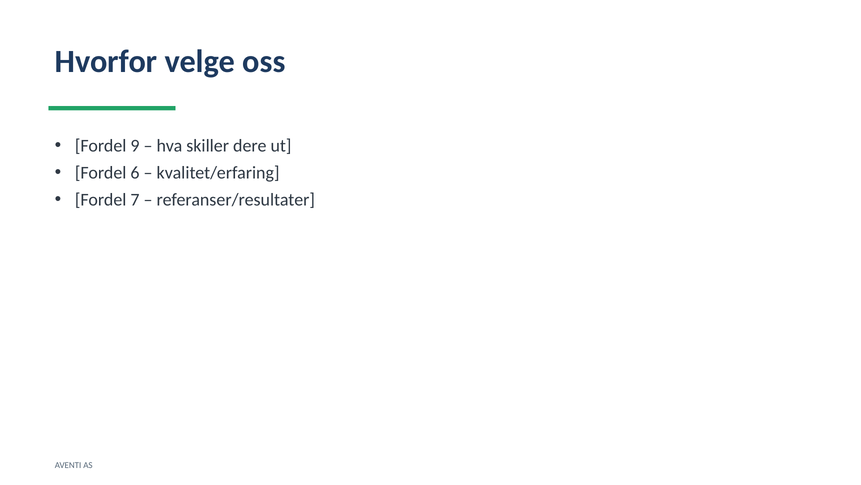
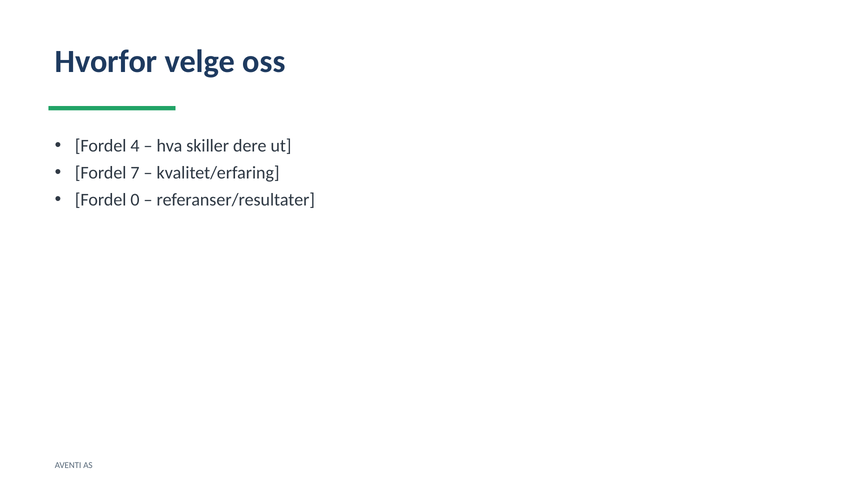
9: 9 -> 4 (135, 146)
6: 6 -> 7 (135, 173)
7: 7 -> 0 (135, 200)
